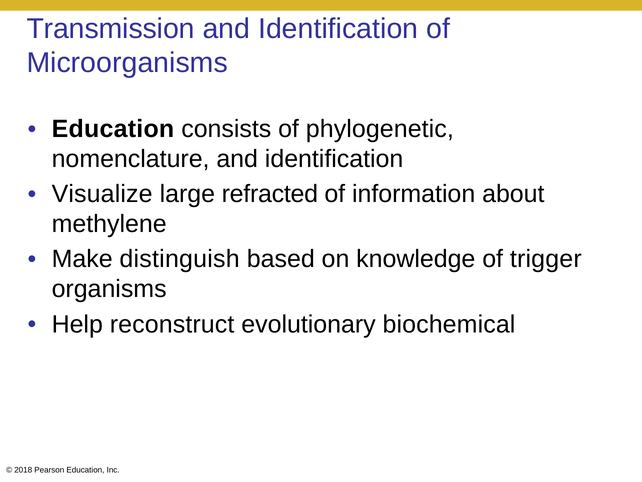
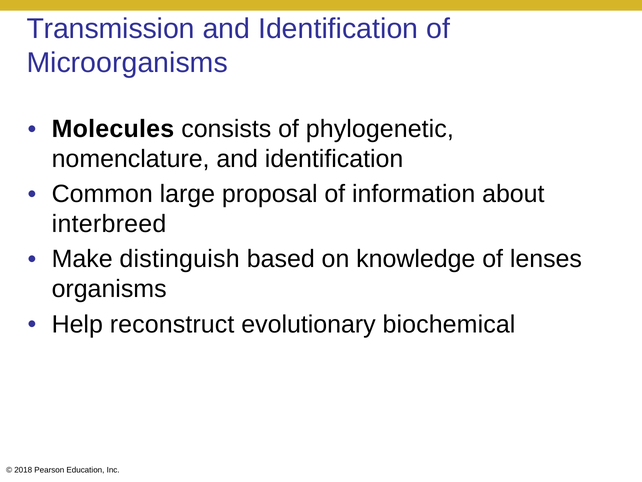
Education: Education -> Molecules (113, 129)
Visualize: Visualize -> Common (102, 194)
refracted: refracted -> proposal (270, 194)
methylene: methylene -> interbreed (109, 224)
trigger: trigger -> lenses (546, 259)
